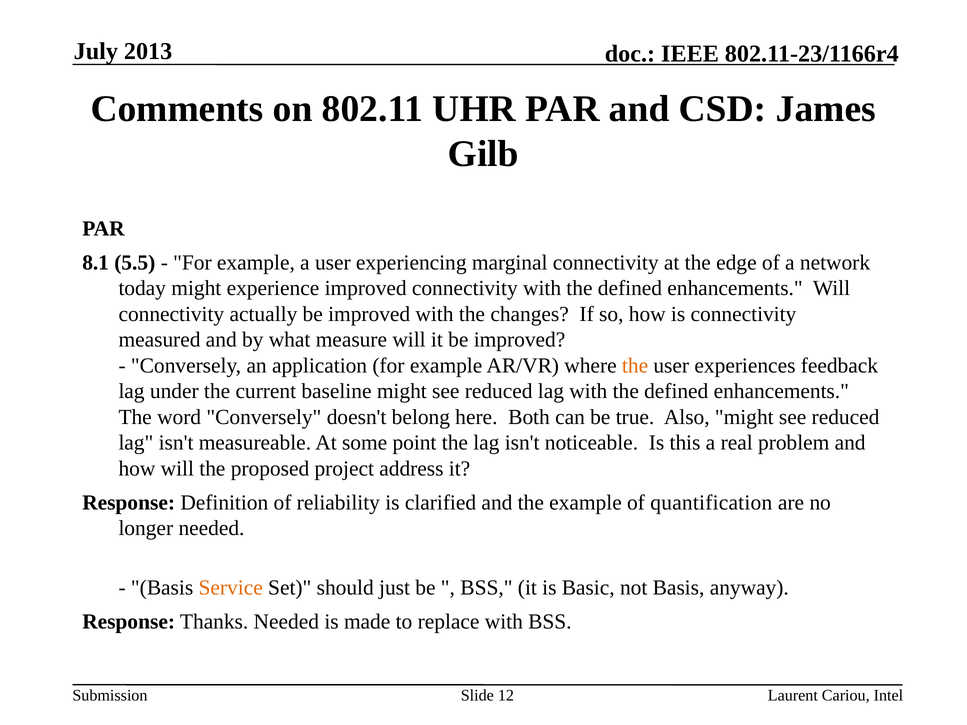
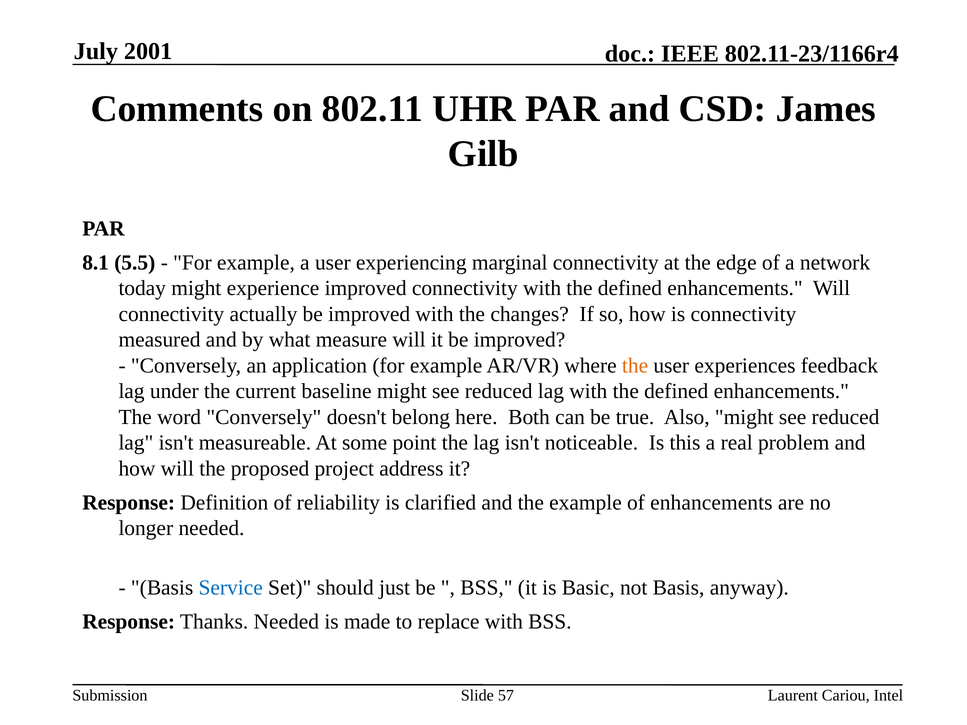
2013: 2013 -> 2001 (148, 51)
of quantification: quantification -> enhancements (711, 503)
Service colour: orange -> blue (231, 588)
12: 12 -> 57 (506, 696)
